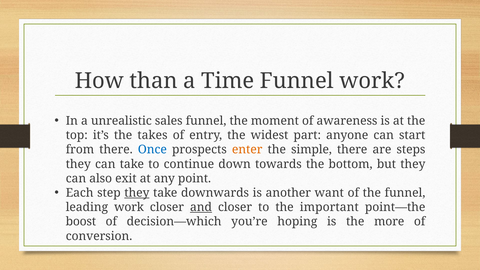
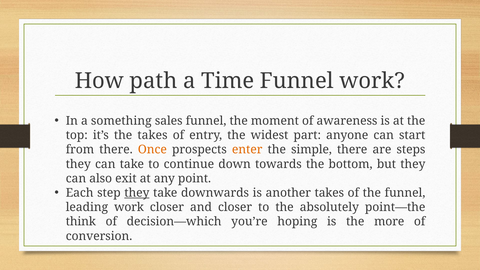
than: than -> path (154, 81)
unrealistic: unrealistic -> something (121, 121)
Once colour: blue -> orange (152, 150)
another want: want -> takes (329, 193)
and underline: present -> none (201, 207)
important: important -> absolutely (329, 207)
boost: boost -> think (81, 222)
